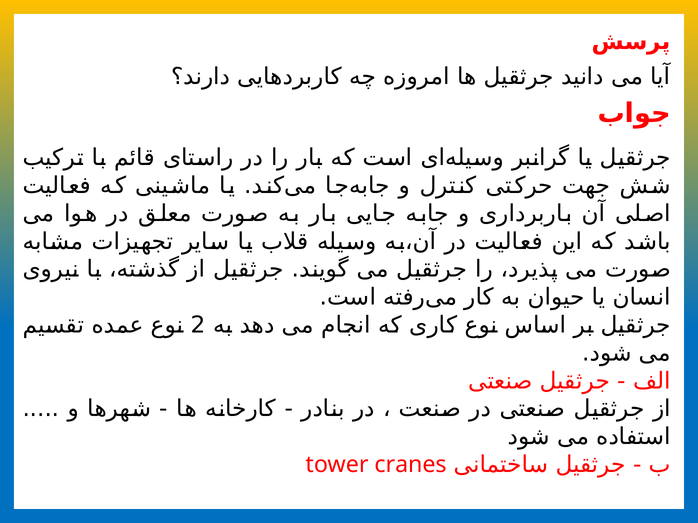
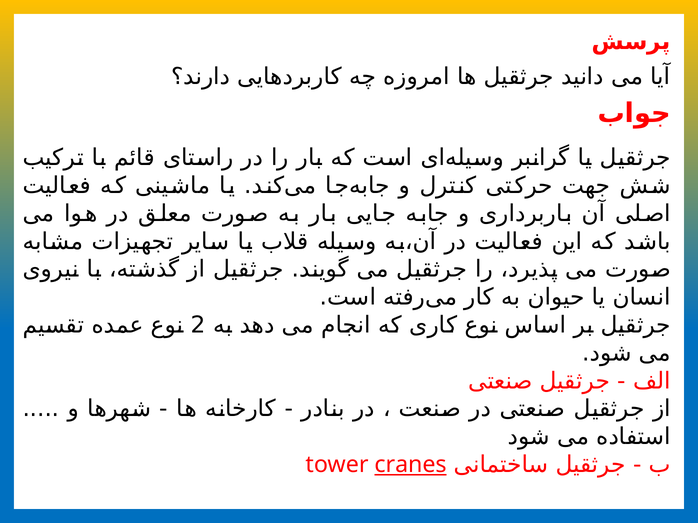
cranes underline: none -> present (411, 465)
